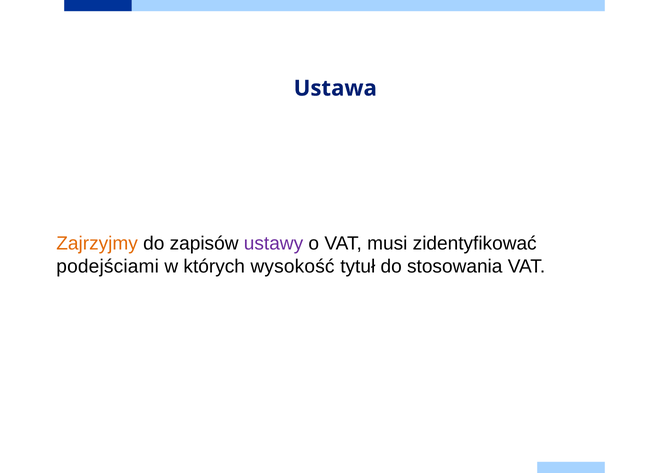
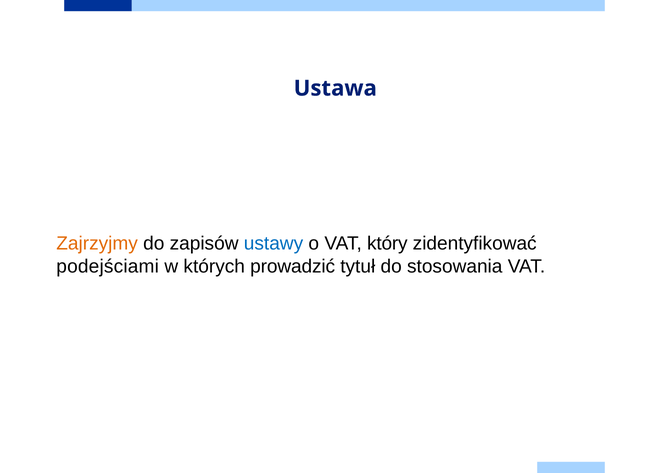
ustawy colour: purple -> blue (274, 244)
musi: musi -> który (387, 244)
wysokość: wysokość -> prowadzić (293, 267)
